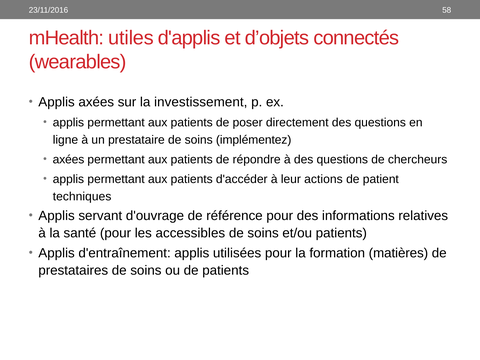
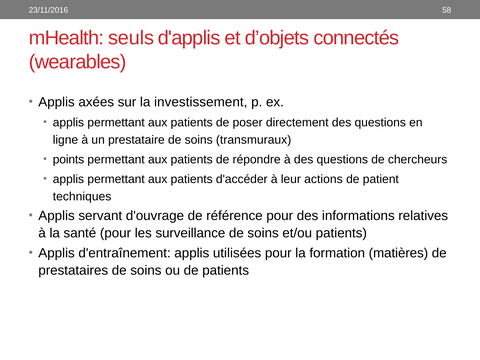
utiles: utiles -> seuls (131, 38)
implémentez: implémentez -> transmuraux (254, 140)
axées: axées -> points (68, 160)
accessibles: accessibles -> surveillance (190, 233)
